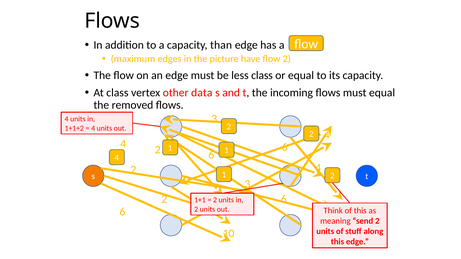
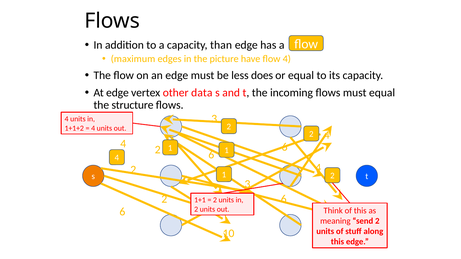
flow 2: 2 -> 4 (287, 59)
less class: class -> does (262, 75)
At class: class -> edge (117, 93)
removed: removed -> structure (133, 105)
